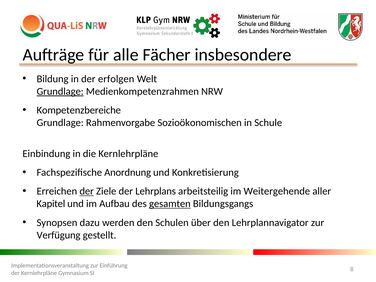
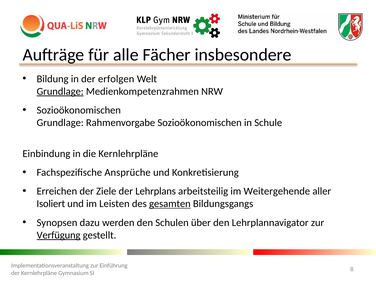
Kompetenzbereiche: Kompetenzbereiche -> Sozioökonomischen (79, 110)
Anordnung: Anordnung -> Ansprüche (128, 172)
der underline: present -> none (87, 191)
Kapitel: Kapitel -> Isoliert (51, 204)
Aufbau: Aufbau -> Leisten (114, 204)
Verfügung underline: none -> present (59, 235)
